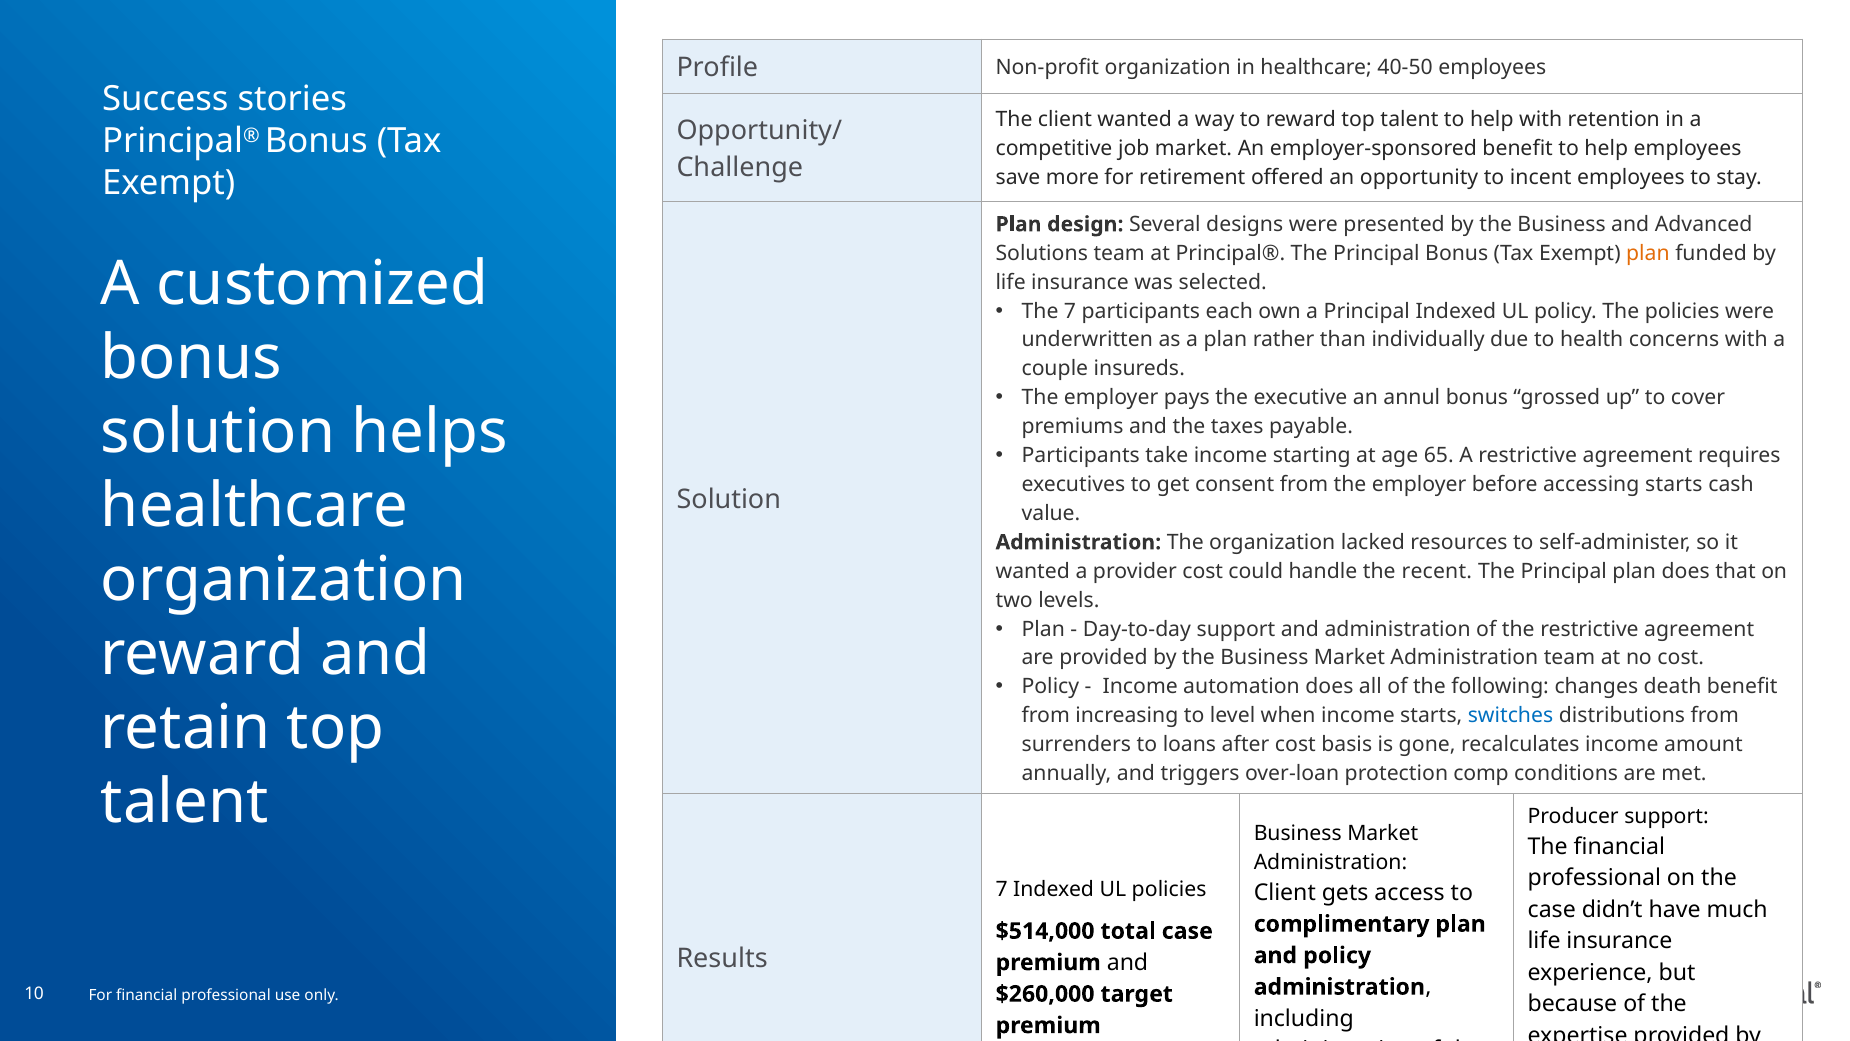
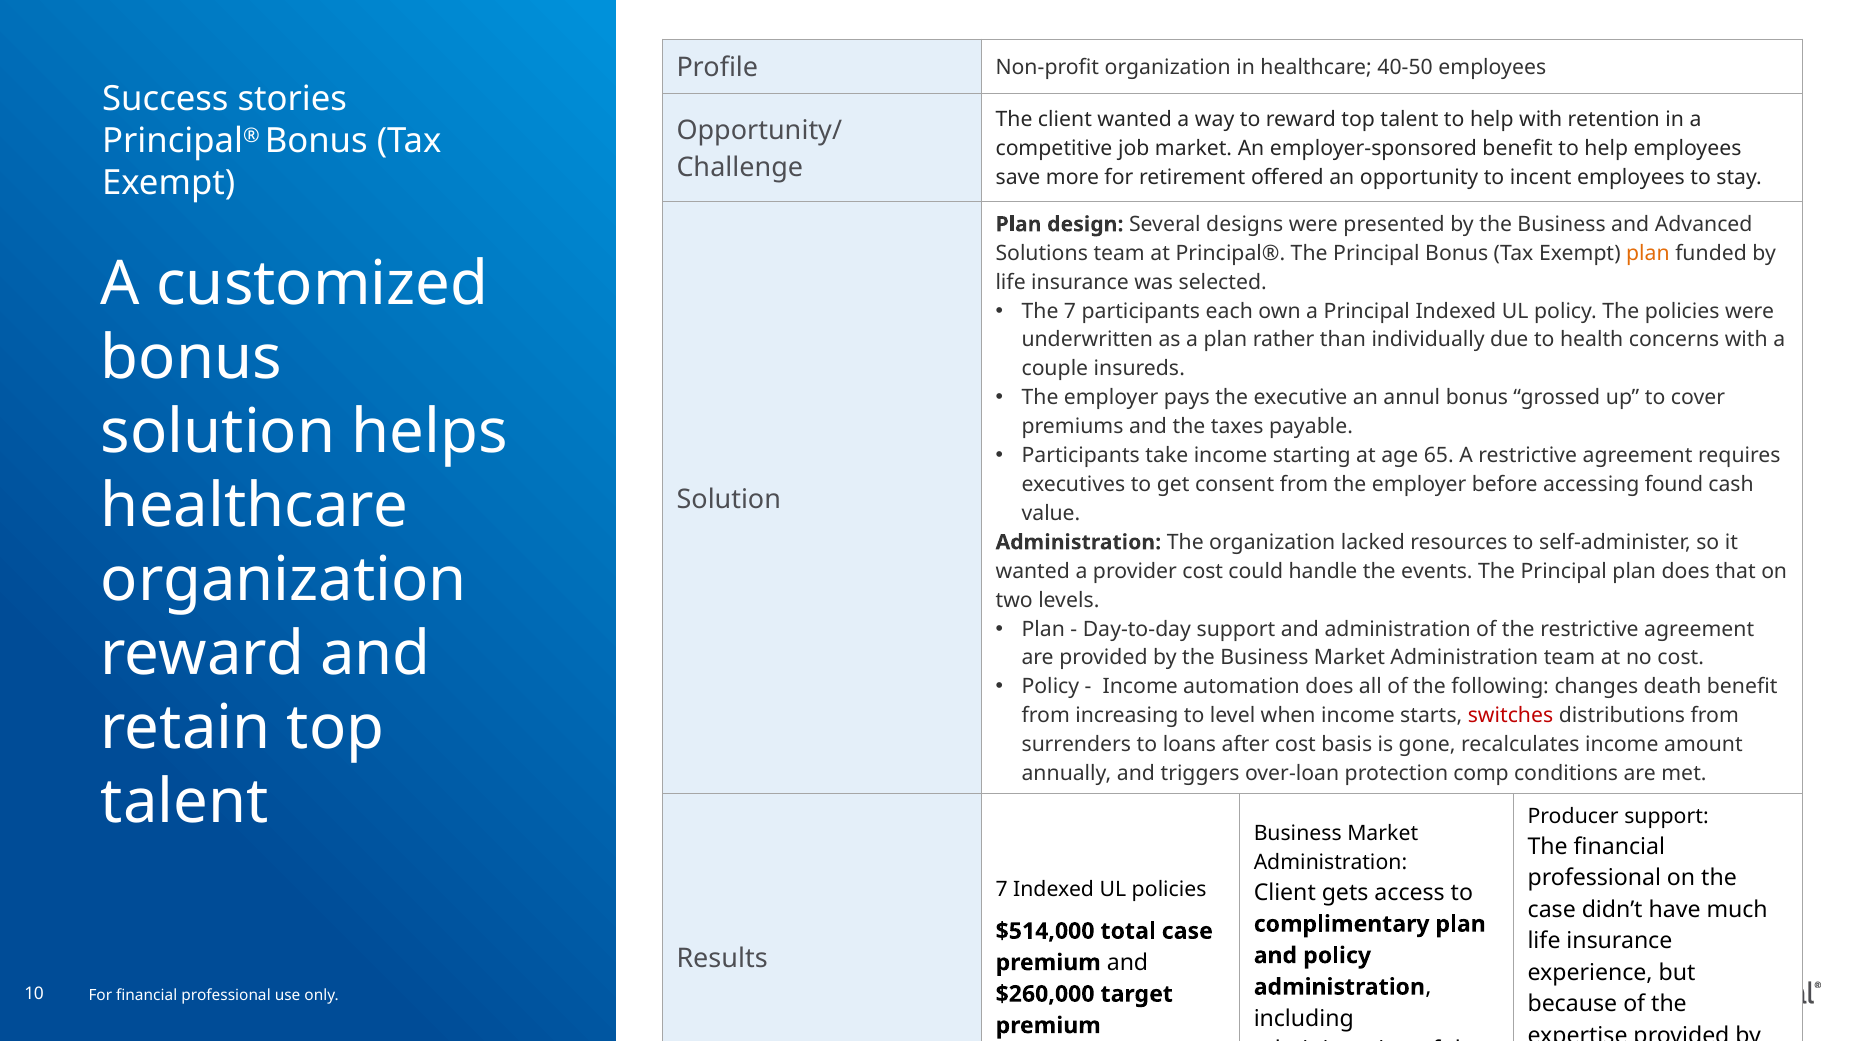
accessing starts: starts -> found (1674, 484)
recent: recent -> events (1437, 571)
switches colour: blue -> red (1511, 715)
